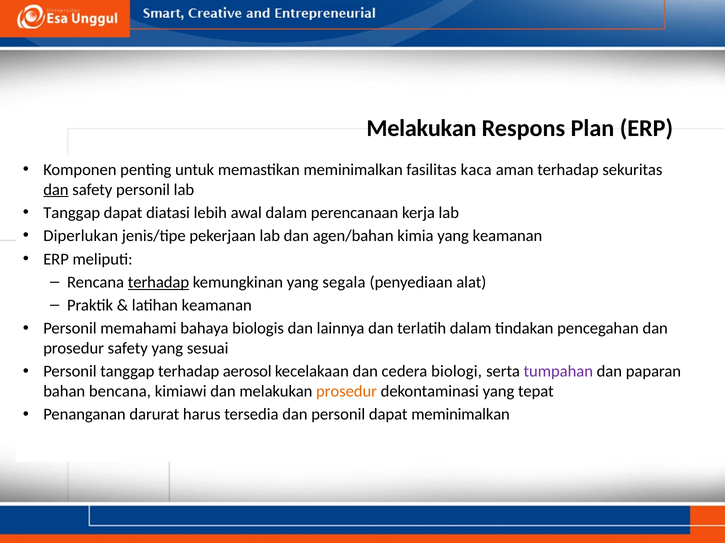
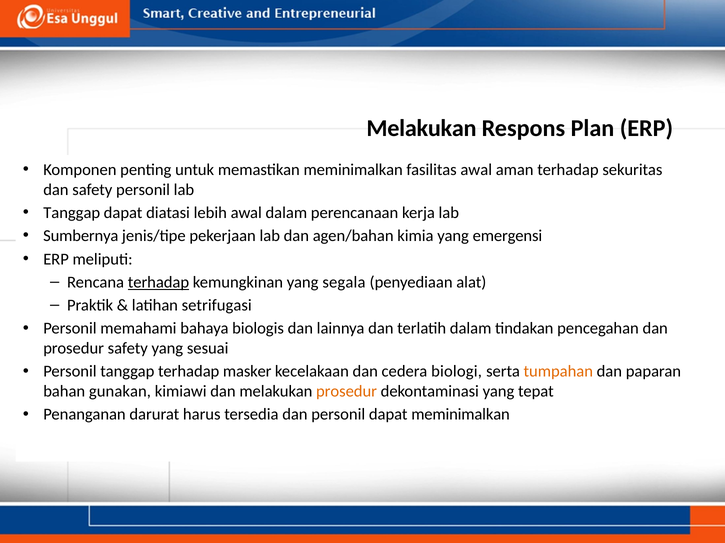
fasilitas kaca: kaca -> awal (476, 170)
dan underline: present -> none (56, 190)
Diperlukan: Diperlukan -> Sumbernya (81, 236)
yang keamanan: keamanan -> emergensi (507, 236)
latihan keamanan: keamanan -> setrifugasi (217, 306)
aerosol: aerosol -> masker (247, 372)
tumpahan colour: purple -> orange (558, 372)
bencana: bencana -> gunakan (120, 392)
